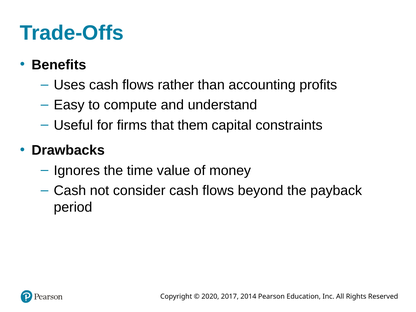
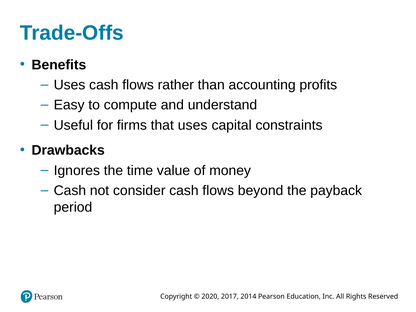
that them: them -> uses (193, 125)
